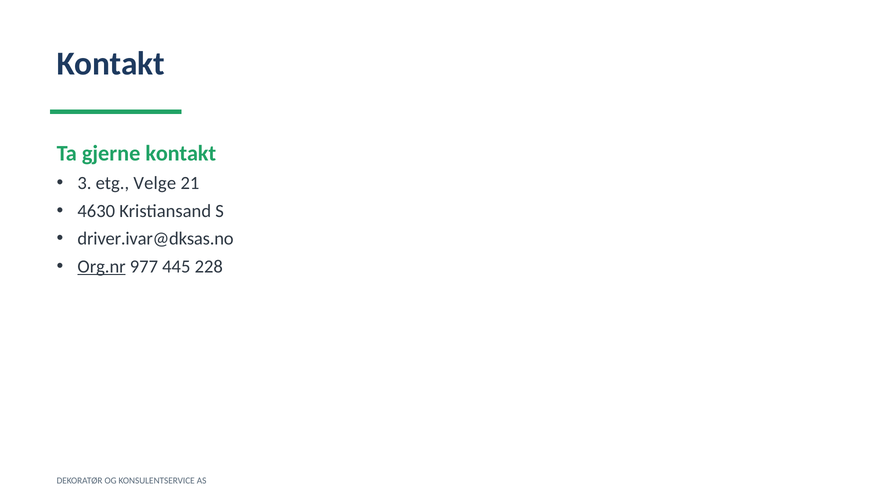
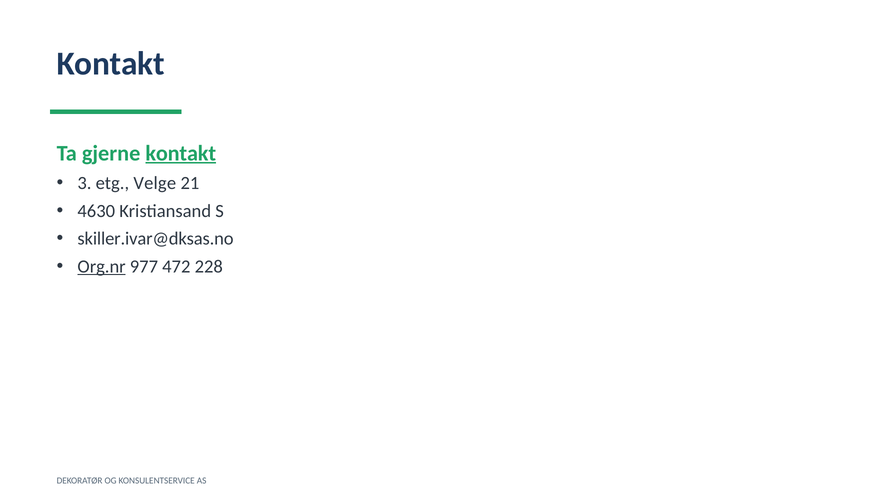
kontakt underline: none -> present (181, 153)
driver.ivar@dksas.no: driver.ivar@dksas.no -> skiller.ivar@dksas.no (156, 239)
445: 445 -> 472 (176, 266)
